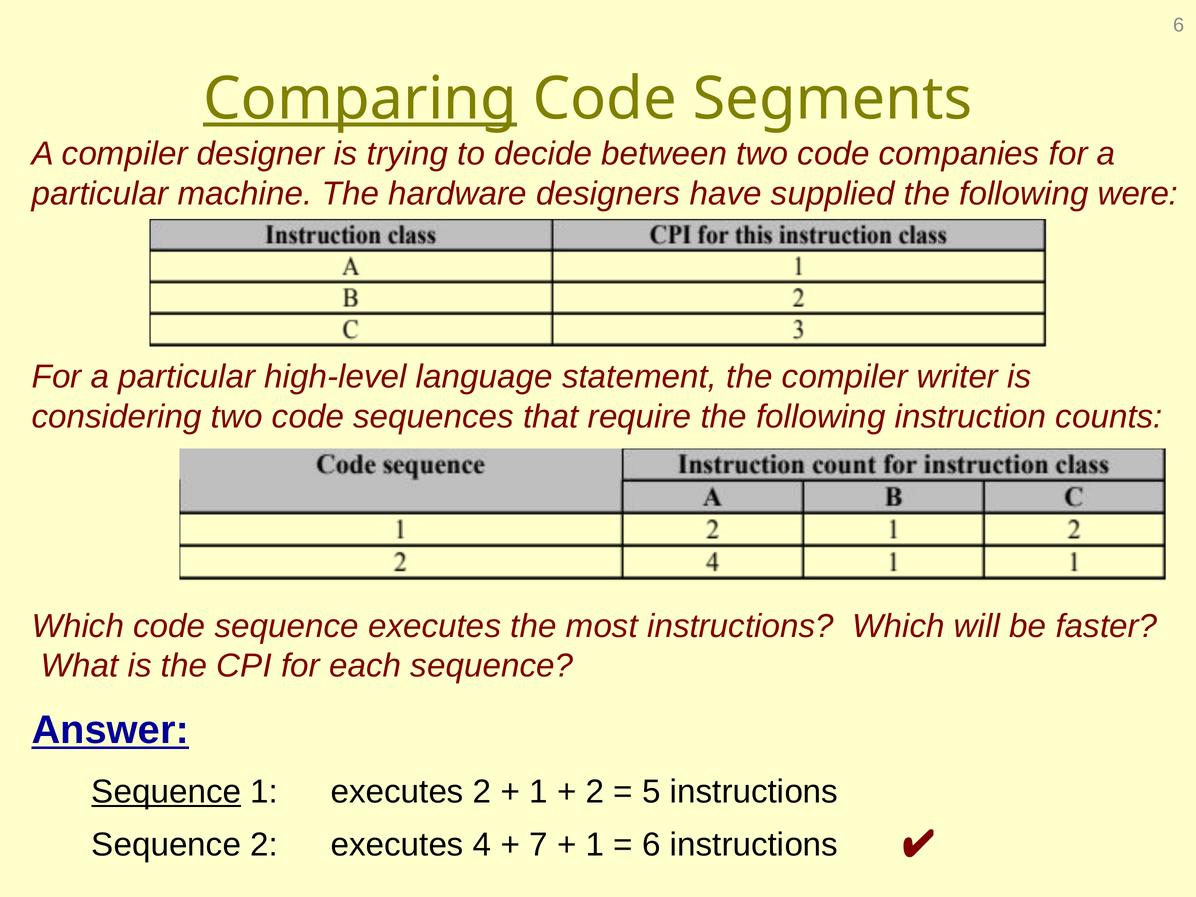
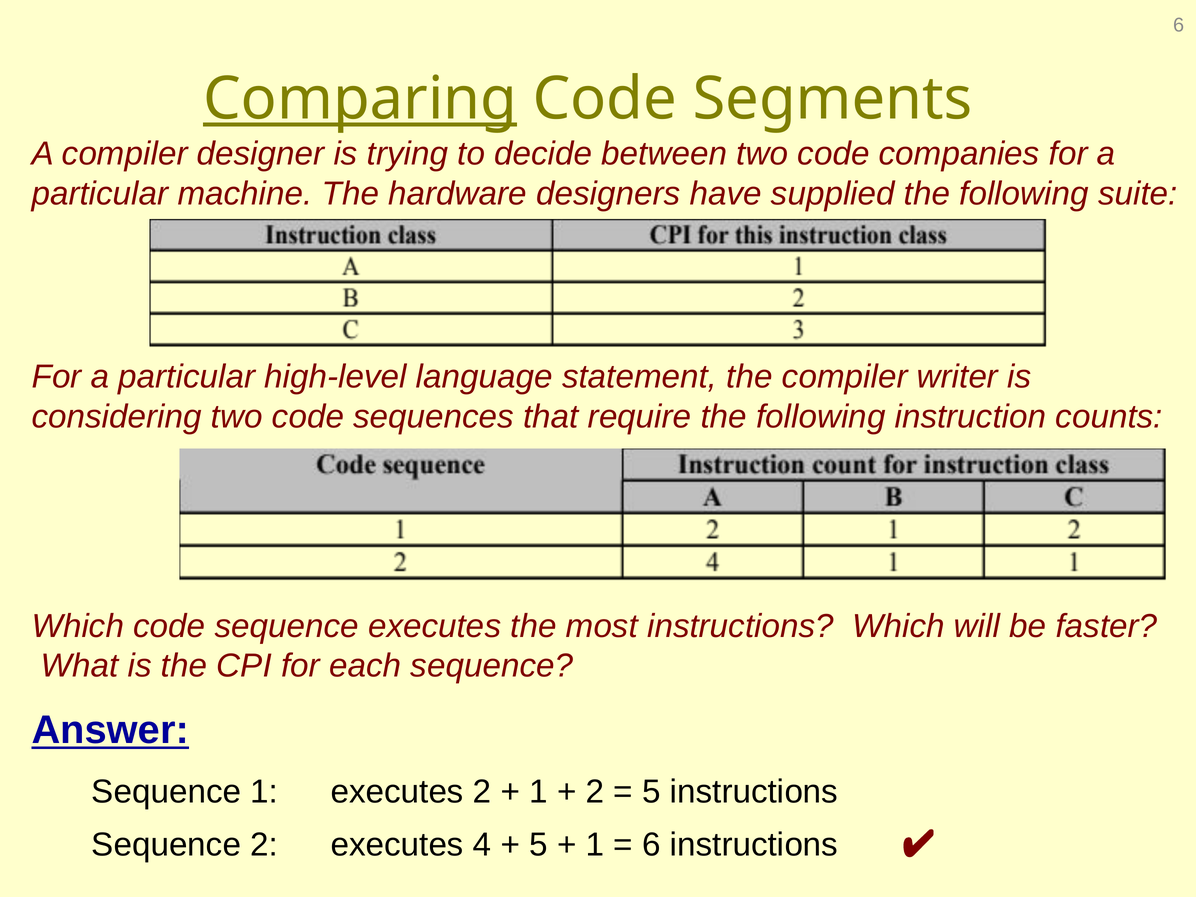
were: were -> suite (1138, 194)
Sequence underline: present -> none (166, 792)
7: 7 -> 5 (539, 845)
